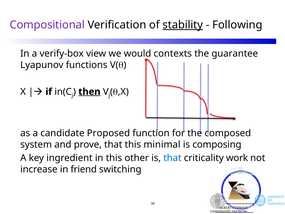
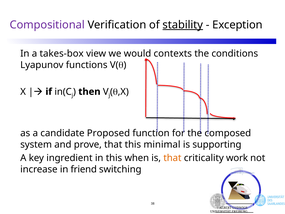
Following: Following -> Exception (237, 25)
verify-box: verify-box -> takes-box (62, 54)
guarantee: guarantee -> conditions (235, 54)
then underline: present -> none (89, 92)
composing: composing -> supporting (217, 144)
other: other -> when (137, 158)
that colour: blue -> orange (172, 158)
